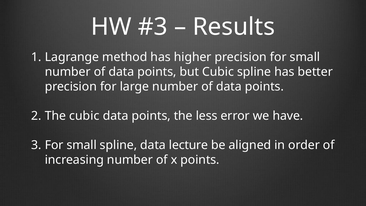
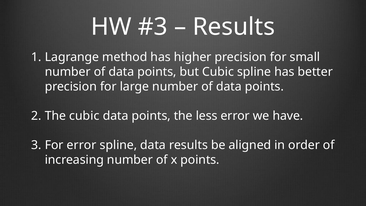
3 For small: small -> error (82, 145)
data lecture: lecture -> results (188, 145)
